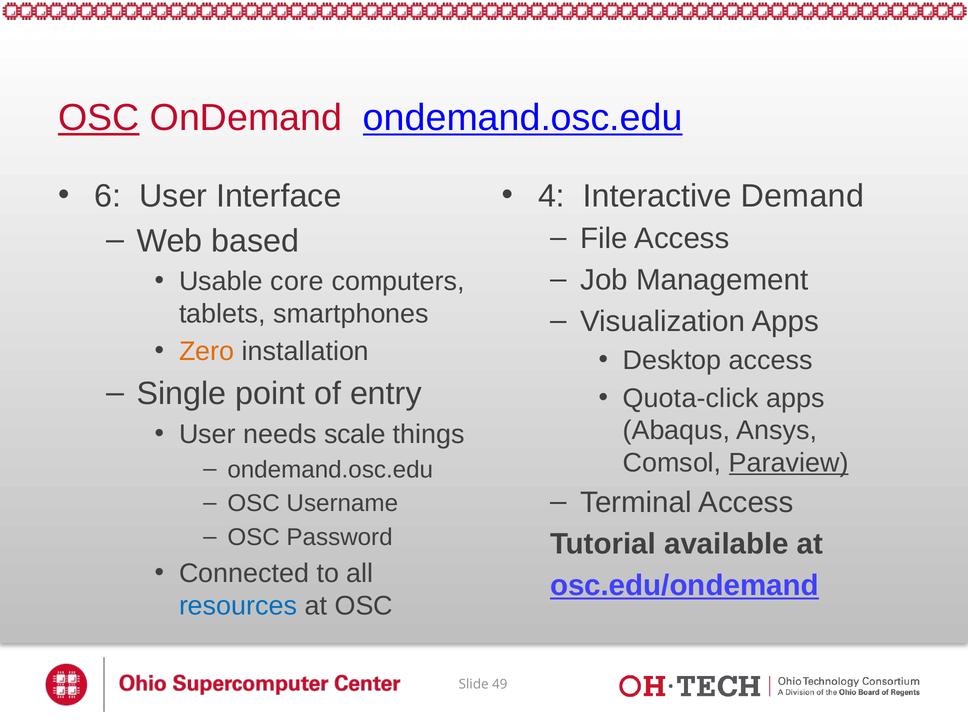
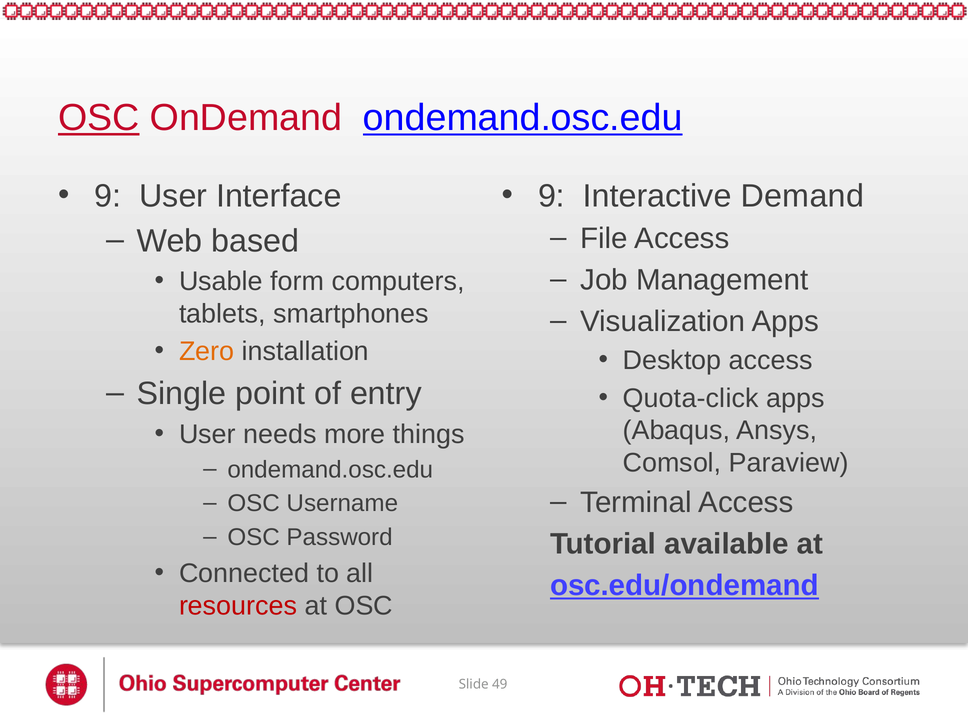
6: 6 -> 9 (108, 196)
4: 4 -> 9 (551, 196)
core: core -> form (297, 282)
scale: scale -> more (355, 434)
Paraview underline: present -> none (789, 463)
resources colour: blue -> red (238, 606)
